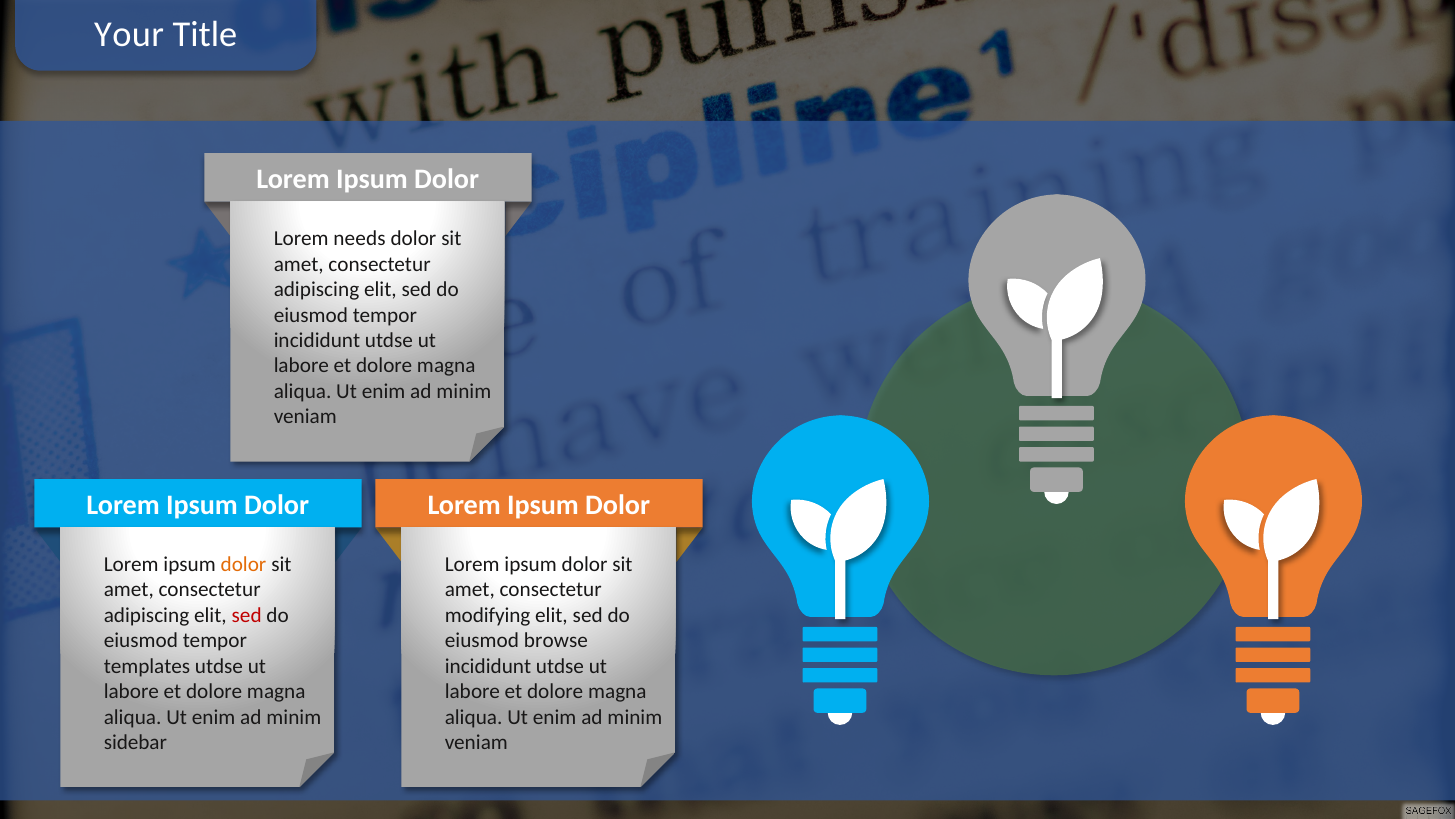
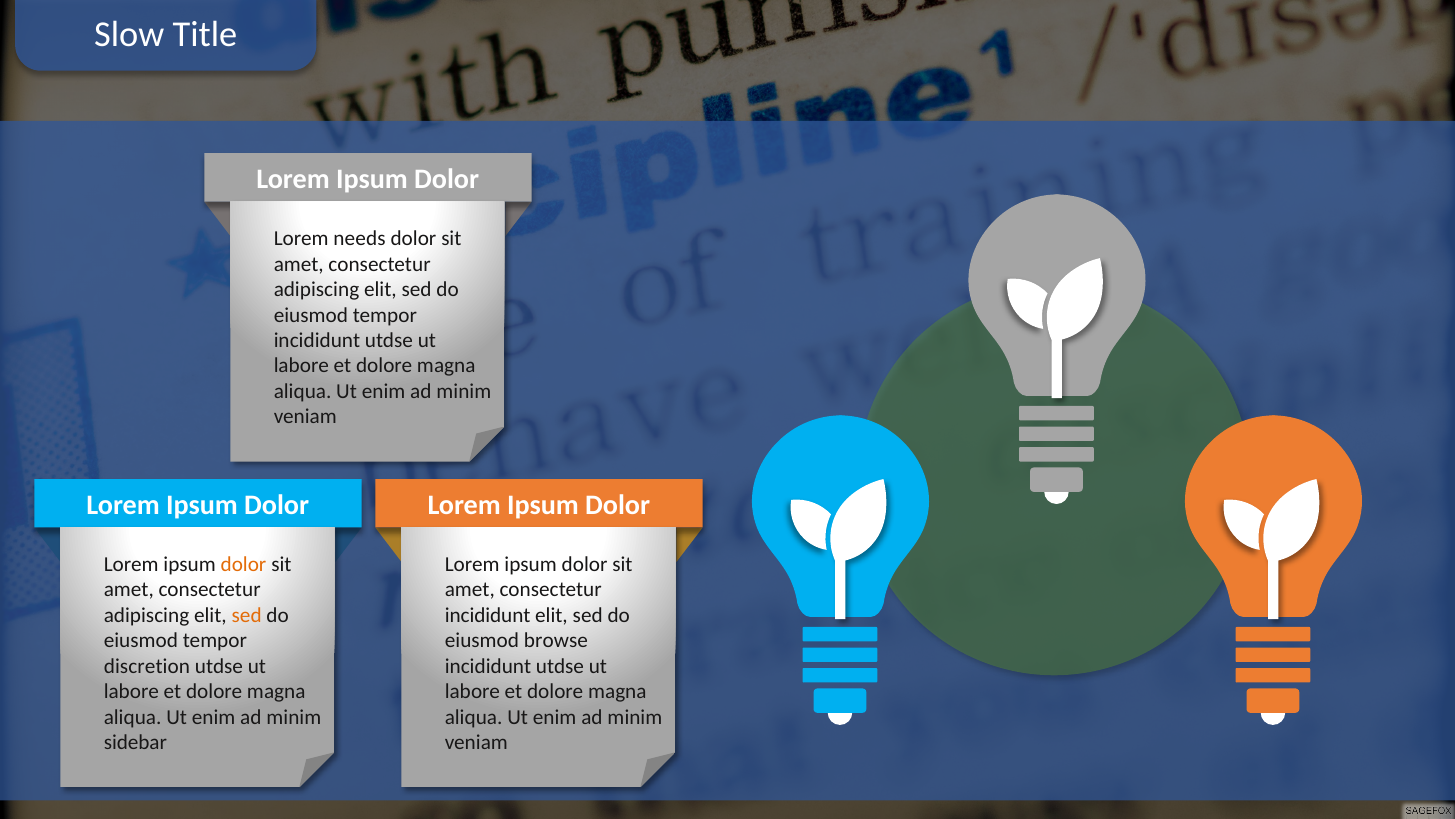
Your: Your -> Slow (129, 34)
sed colour: red -> orange (247, 615)
modifying: modifying -> incididunt (488, 615)
templates: templates -> discretion (147, 666)
